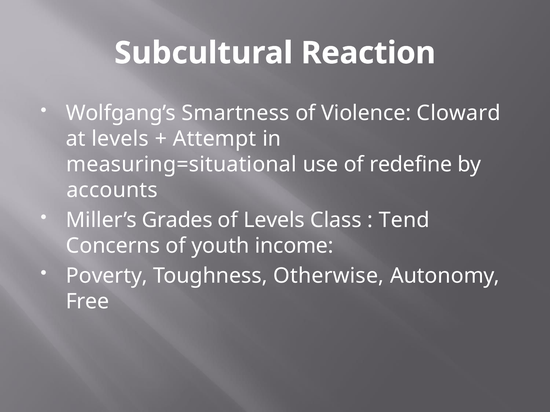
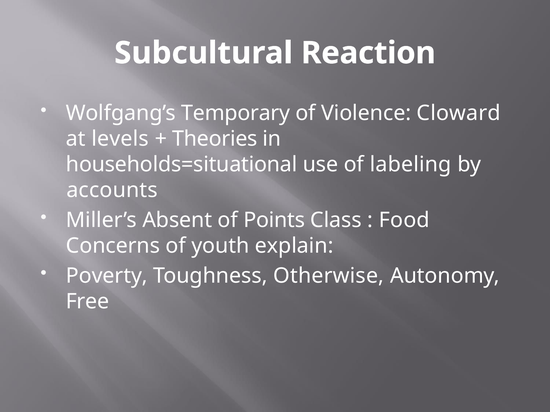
Smartness: Smartness -> Temporary (236, 113)
Attempt: Attempt -> Theories (215, 139)
measuring=situational: measuring=situational -> households=situational (182, 165)
redefine: redefine -> labeling (411, 165)
Grades: Grades -> Absent (177, 220)
of Levels: Levels -> Points (274, 220)
Tend: Tend -> Food (404, 220)
income: income -> explain (294, 246)
